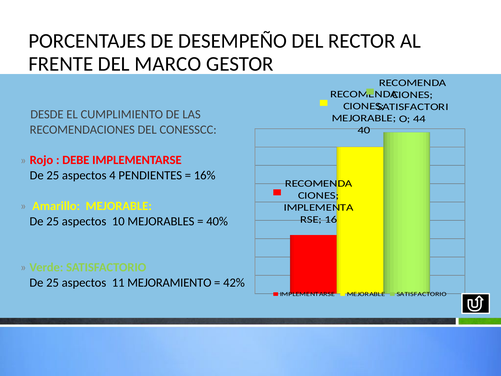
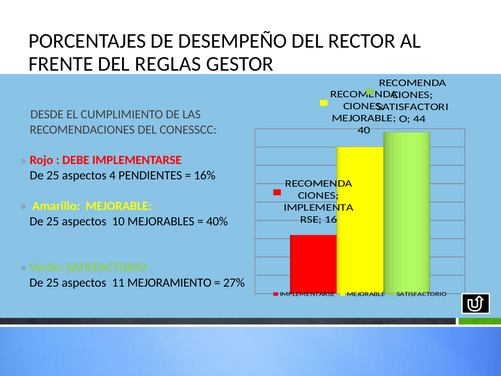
MARCO: MARCO -> REGLAS (168, 64)
42%: 42% -> 27% (234, 282)
